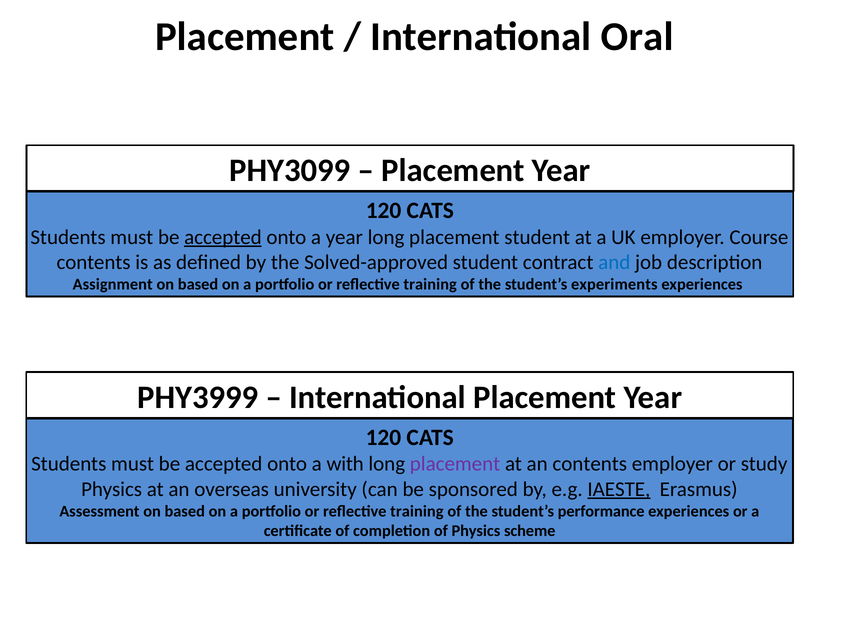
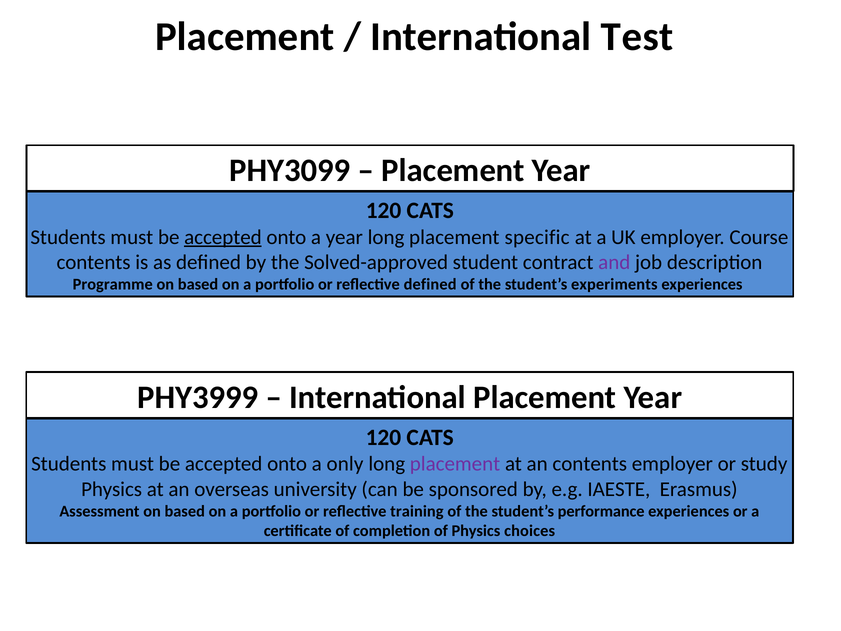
Oral: Oral -> Test (637, 37)
placement student: student -> specific (537, 237)
and colour: blue -> purple (614, 262)
Assignment: Assignment -> Programme (113, 284)
training: training -> defined (430, 284)
with: with -> only (345, 464)
IAESTE underline: present -> none (619, 489)
scheme: scheme -> choices (530, 531)
